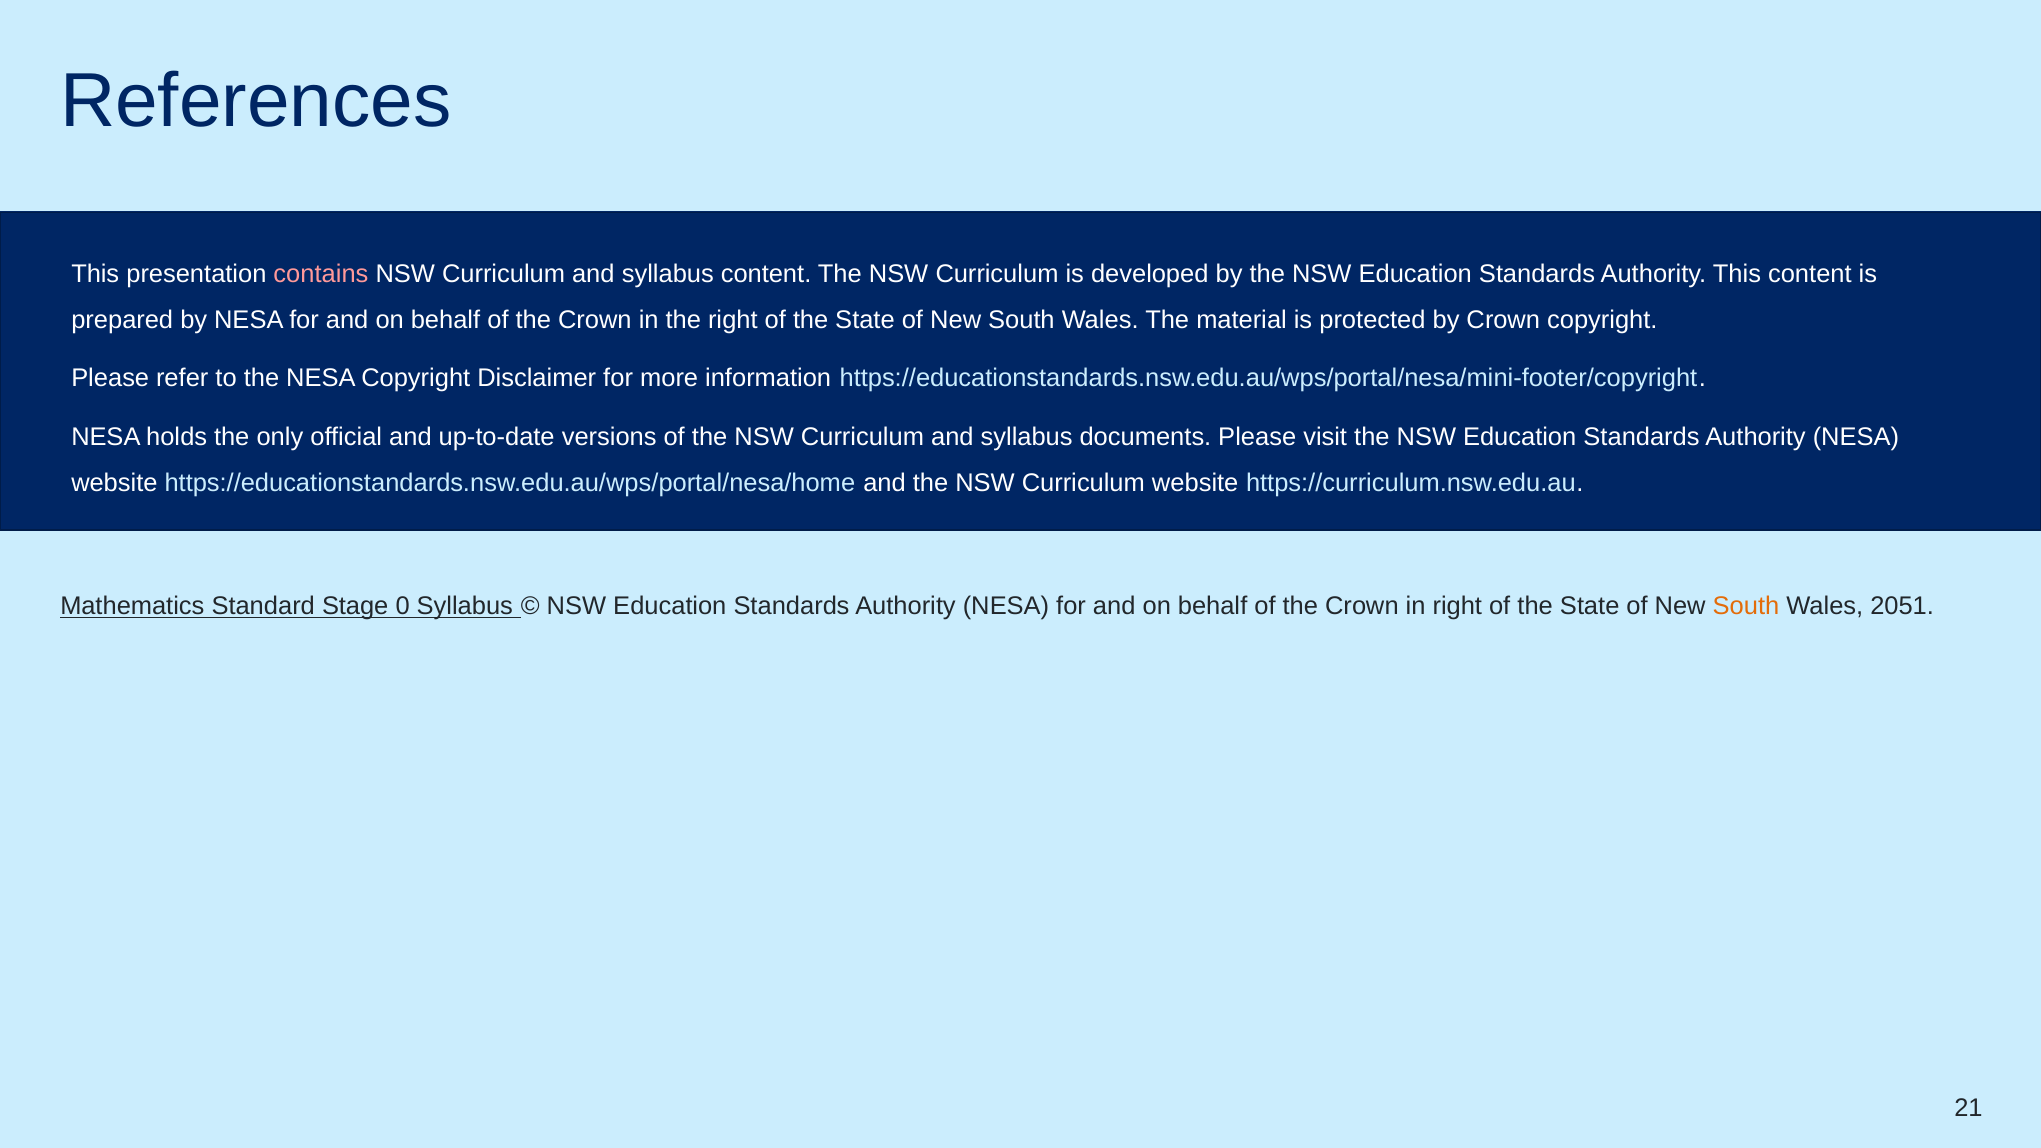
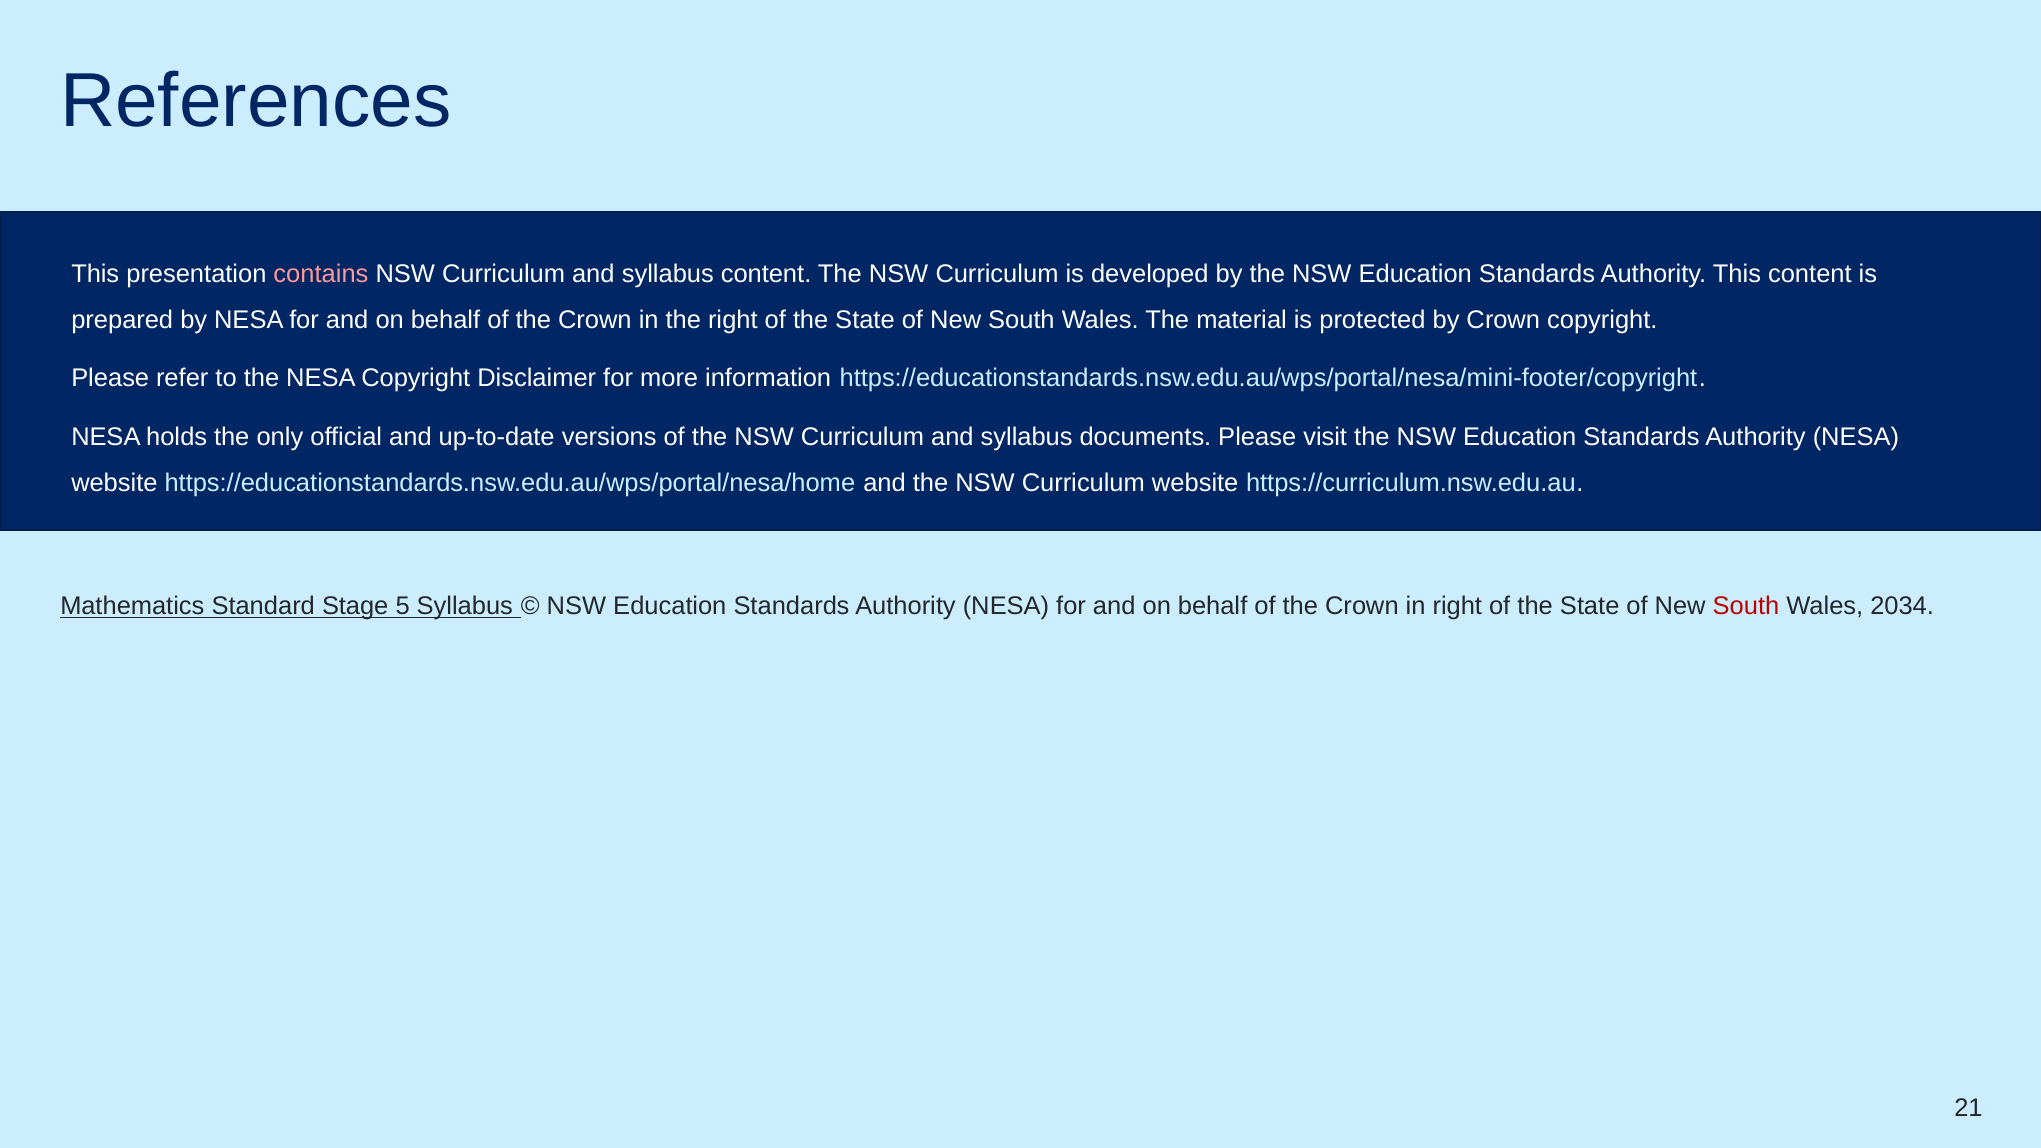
0: 0 -> 5 (403, 606)
South colour: orange -> red (1746, 606)
2051: 2051 -> 2034 (1902, 606)
